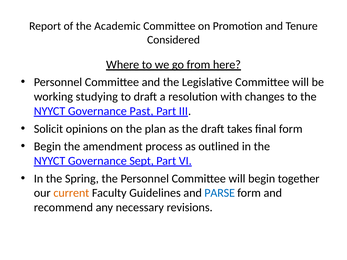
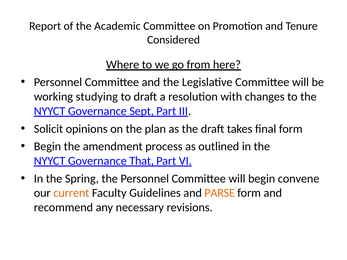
Past: Past -> Sept (142, 111)
Sept: Sept -> That (142, 161)
together: together -> convene (299, 179)
PARSE colour: blue -> orange (220, 193)
